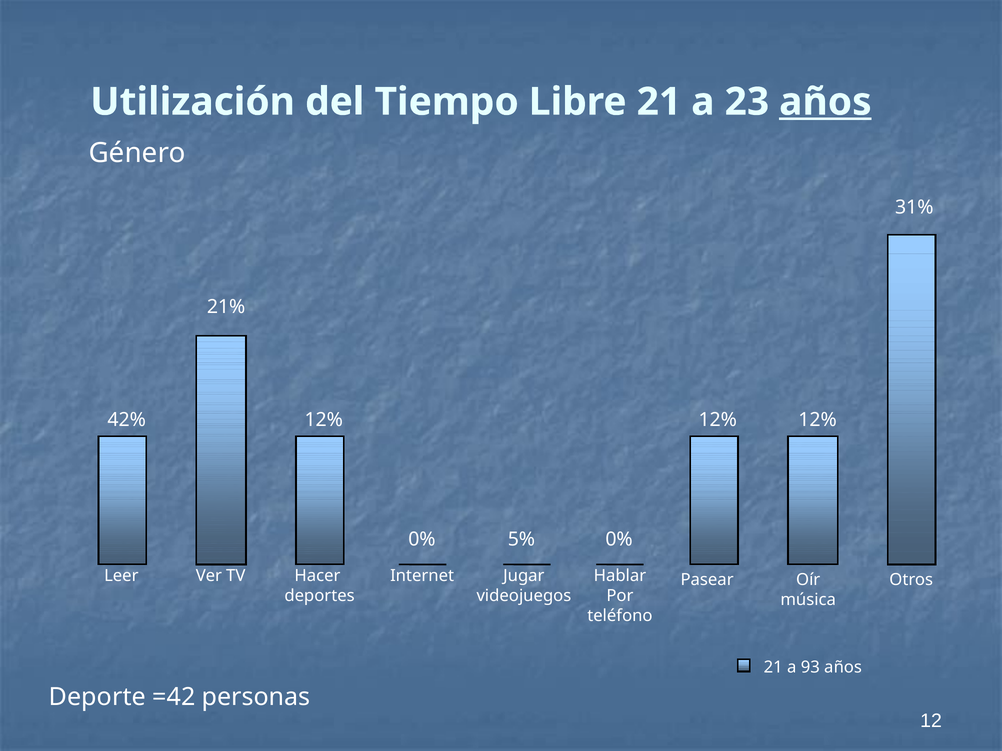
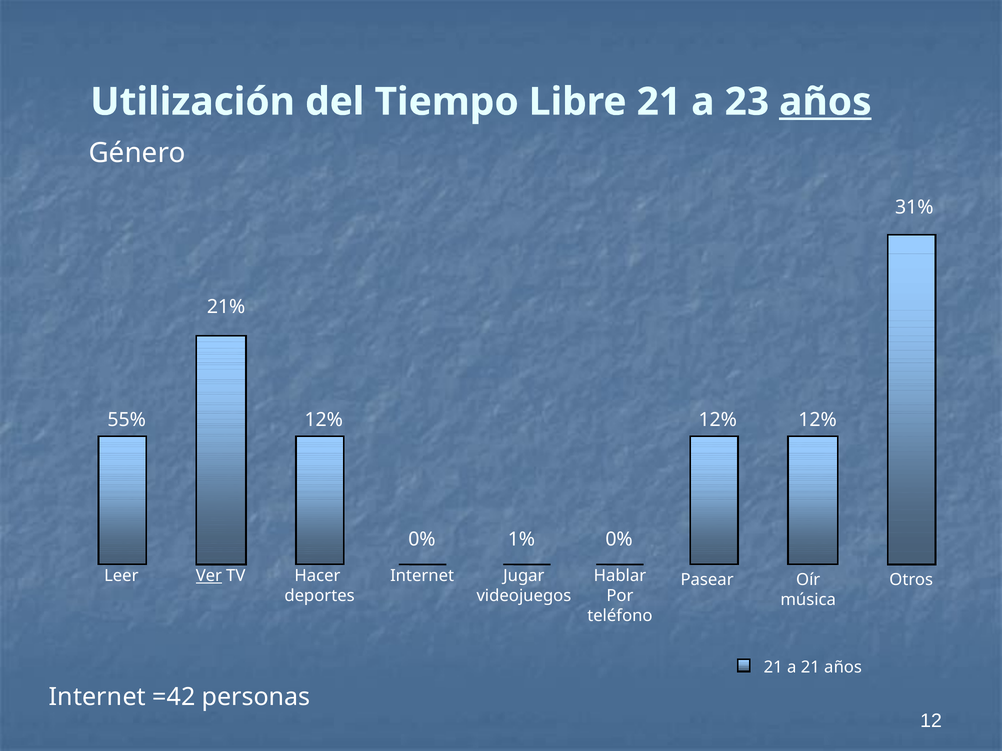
42%: 42% -> 55% (127, 420)
5%: 5% -> 1% (521, 540)
Ver underline: none -> present (209, 576)
a 93: 93 -> 21 (810, 668)
Deporte: Deporte -> Internet (97, 697)
